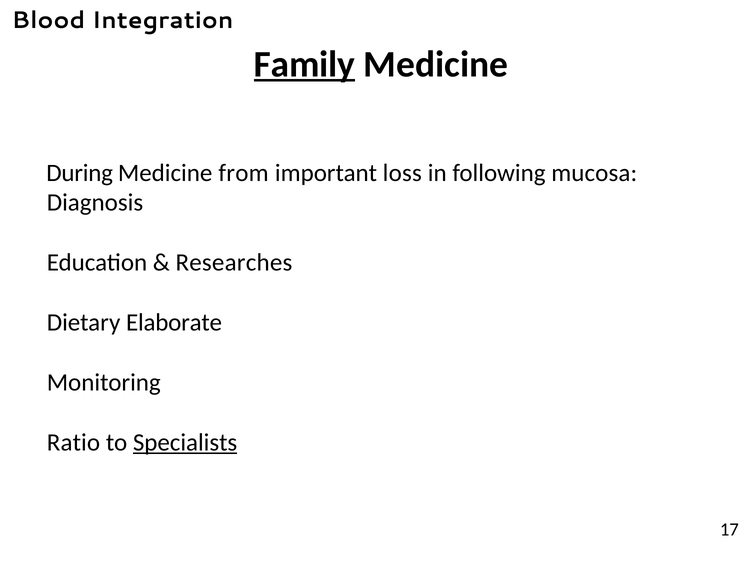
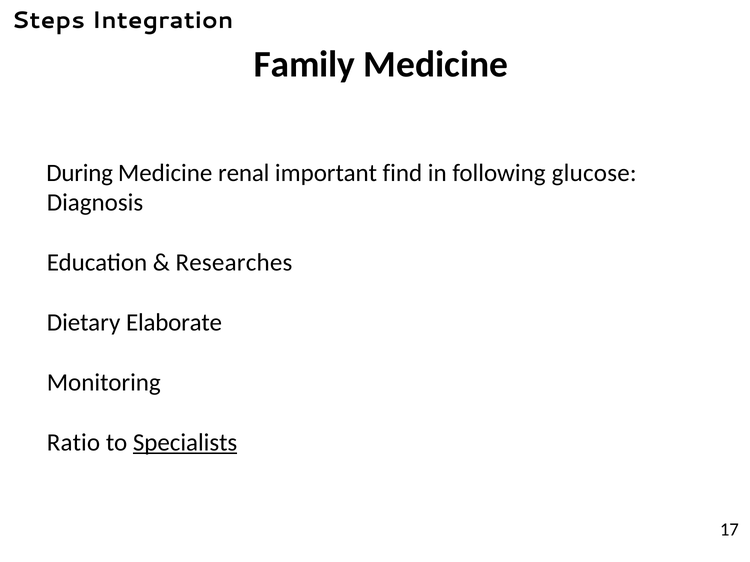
Blood: Blood -> Steps (48, 21)
Family underline: present -> none (304, 64)
from: from -> renal (244, 173)
loss: loss -> find (402, 173)
mucosa: mucosa -> glucose (594, 173)
